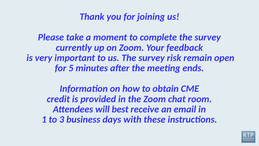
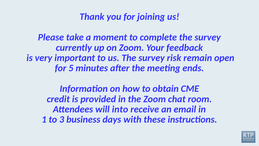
best: best -> into (120, 109)
